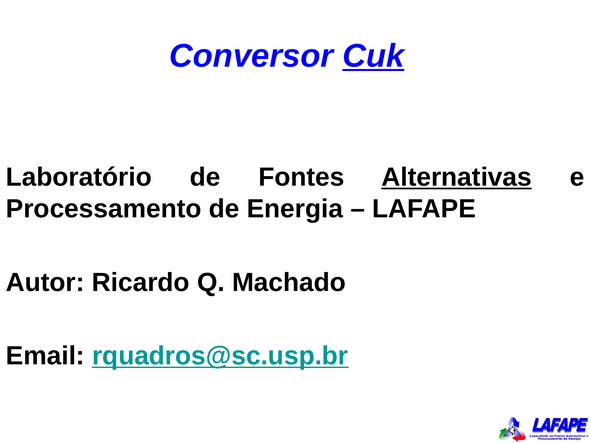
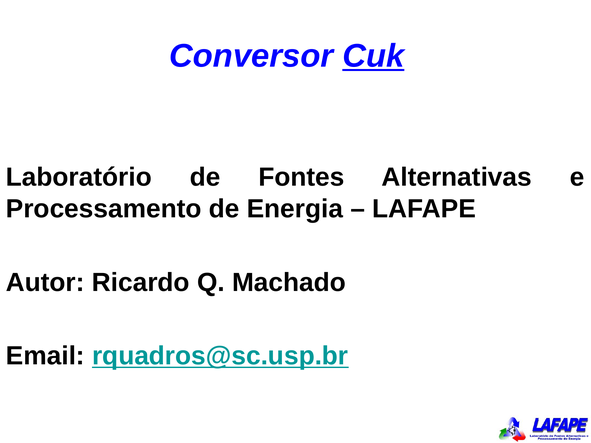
Alternativas underline: present -> none (457, 177)
